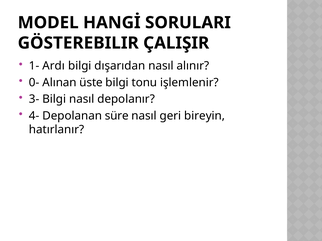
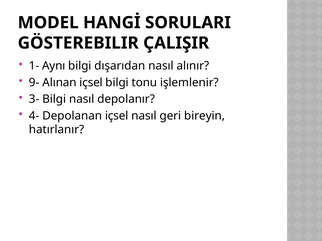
Ardı: Ardı -> Aynı (54, 66)
0-: 0- -> 9- (34, 83)
Alınan üste: üste -> içsel (91, 83)
Depolanan süre: süre -> içsel (117, 116)
